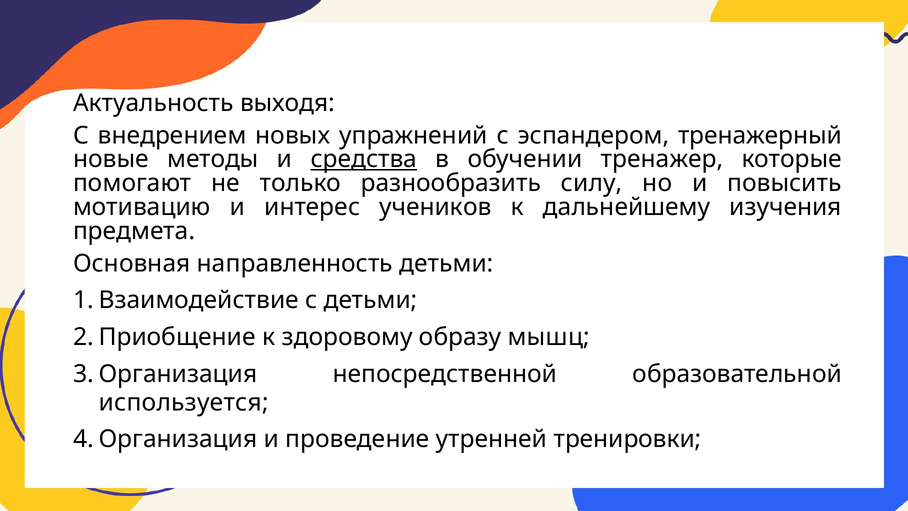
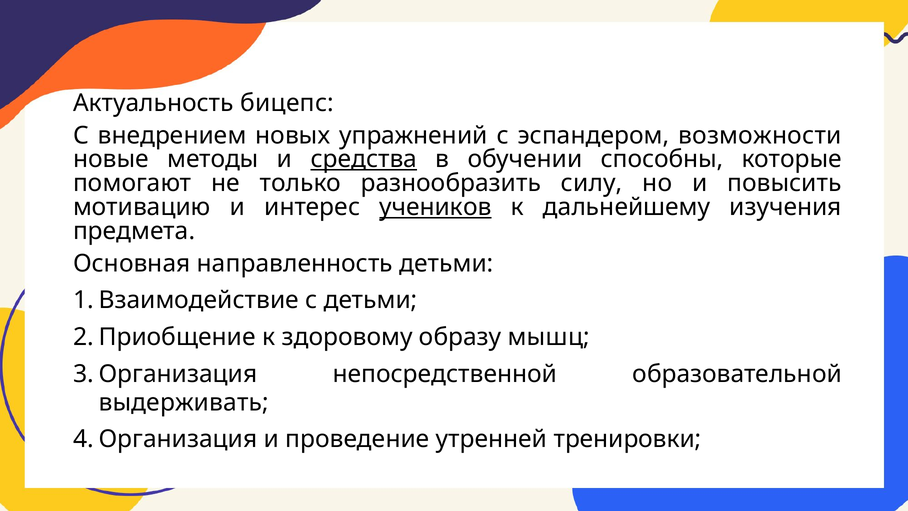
выходя: выходя -> бицепс (287, 103)
тренажерный: тренажерный -> возможности (760, 135)
тренажер: тренажер -> способны (662, 159)
учеников underline: none -> present (435, 207)
используется: используется -> выдерживать (184, 402)
